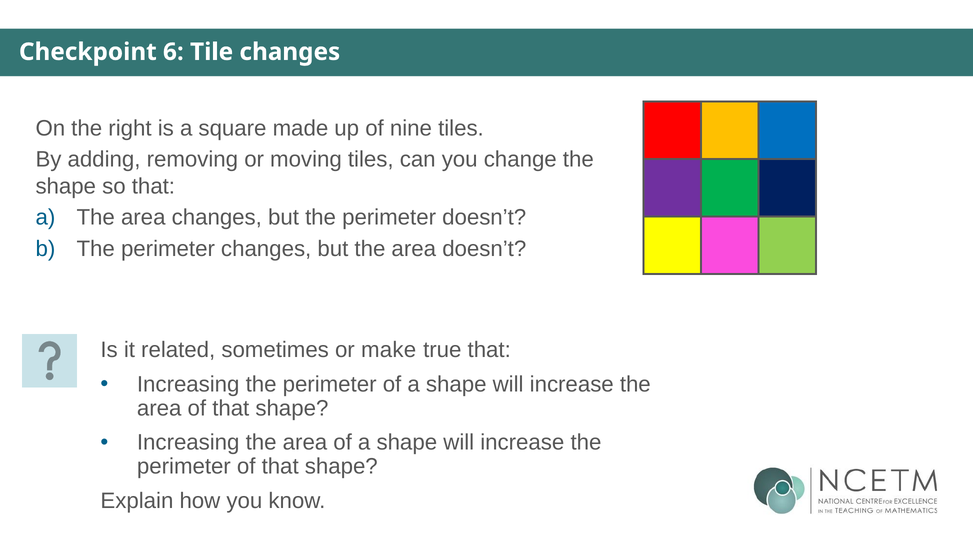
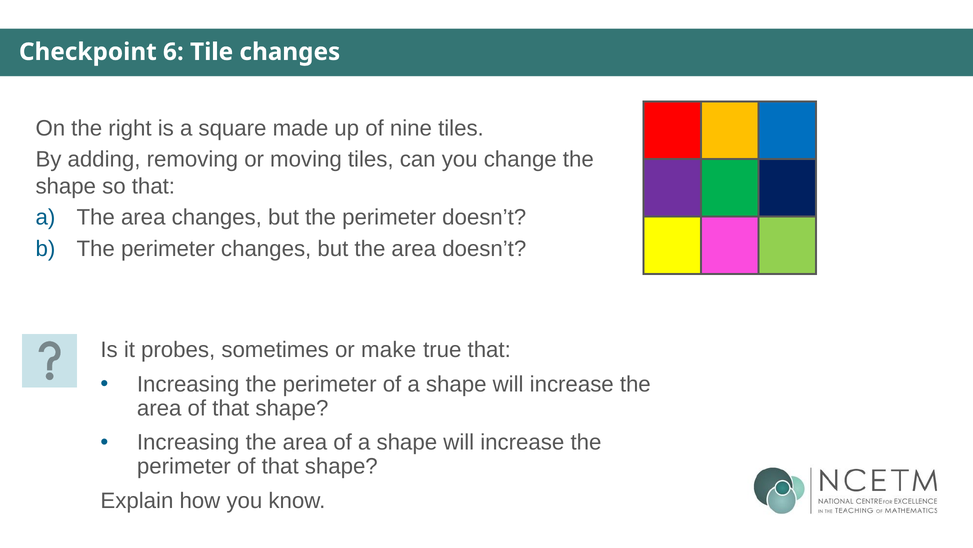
related: related -> probes (178, 349)
